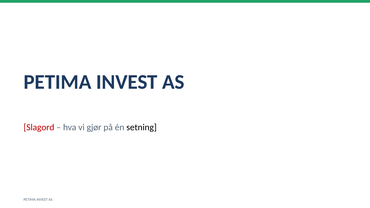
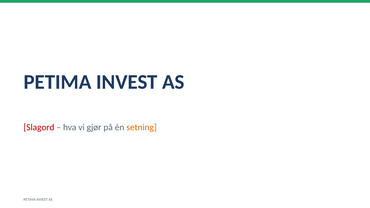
setning colour: black -> orange (142, 127)
